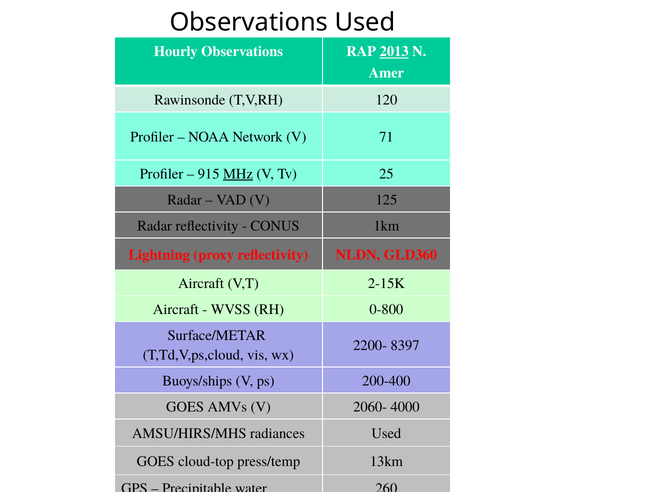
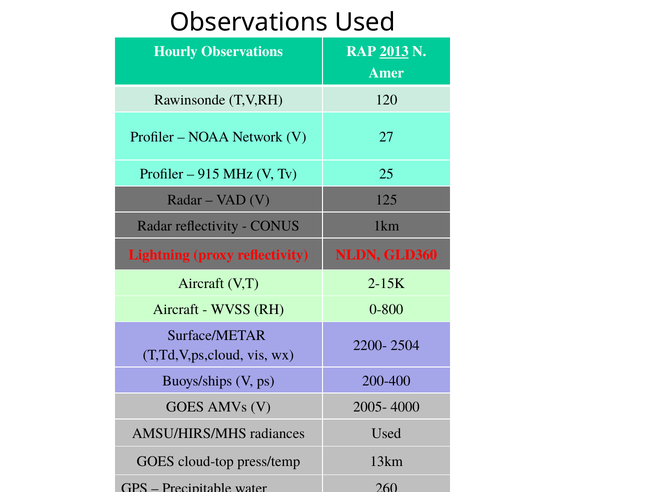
71: 71 -> 27 (386, 137)
MHz underline: present -> none (238, 174)
8397: 8397 -> 2504 (405, 345)
2060-: 2060- -> 2005- (370, 406)
